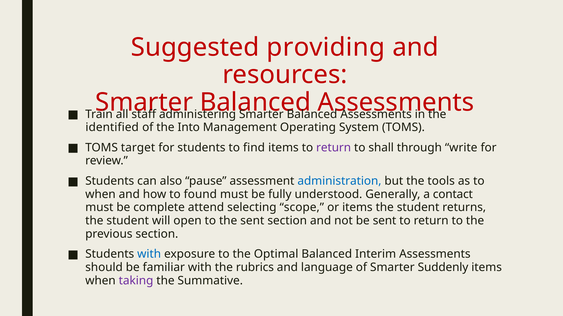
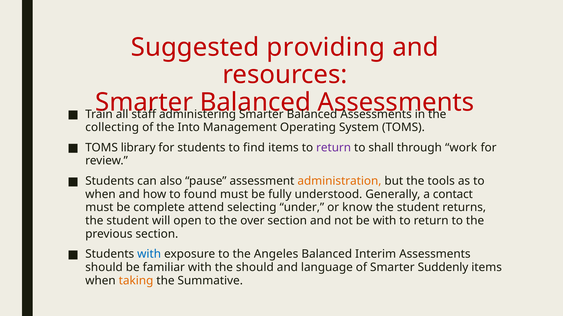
identified: identified -> collecting (112, 128)
target: target -> library (138, 148)
write: write -> work (461, 148)
administration colour: blue -> orange (339, 181)
scope: scope -> under (302, 208)
or items: items -> know (357, 208)
the sent: sent -> over (252, 221)
be sent: sent -> with (385, 221)
Optimal: Optimal -> Angeles (276, 255)
the rubrics: rubrics -> should (255, 268)
taking colour: purple -> orange (136, 281)
